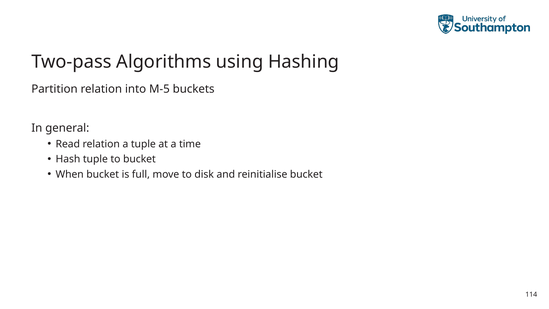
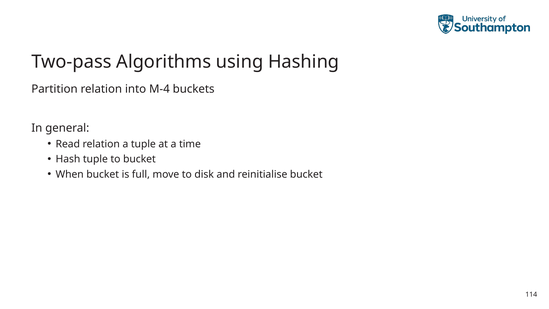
M-5: M-5 -> M-4 (159, 89)
